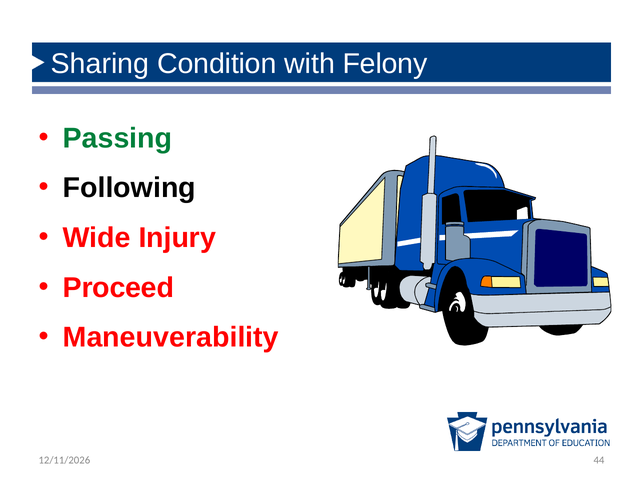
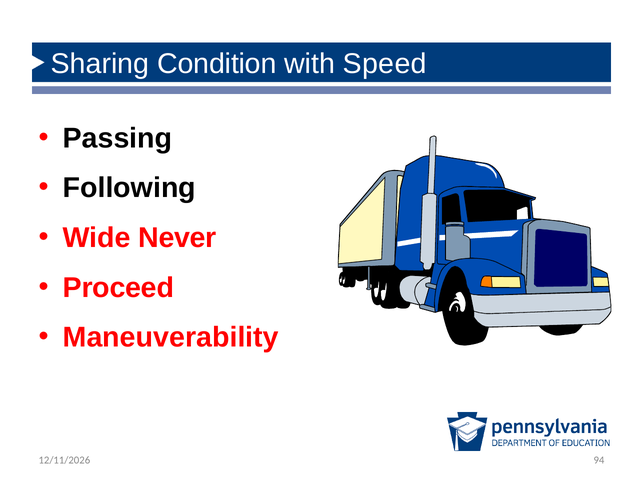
Felony: Felony -> Speed (385, 64)
Passing colour: green -> black (117, 138)
Injury: Injury -> Never (177, 238)
44: 44 -> 94 (599, 460)
